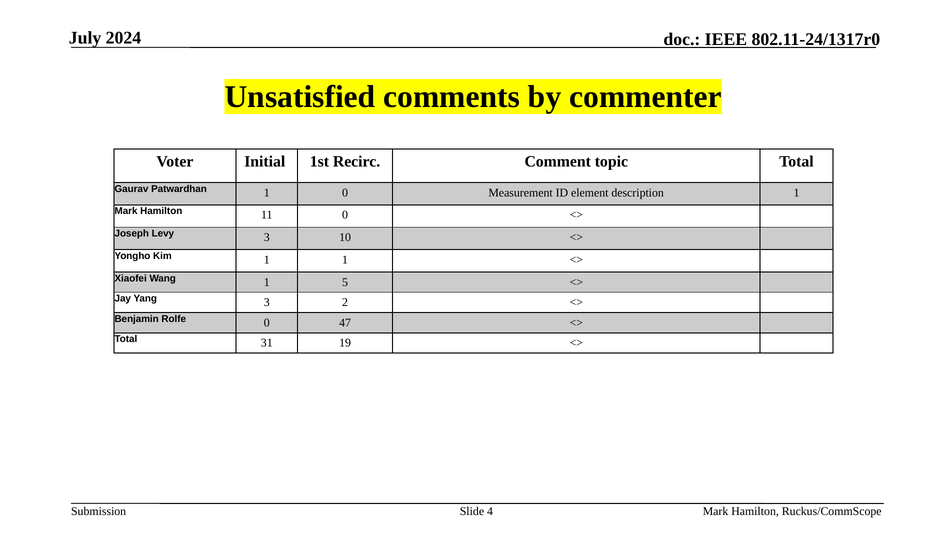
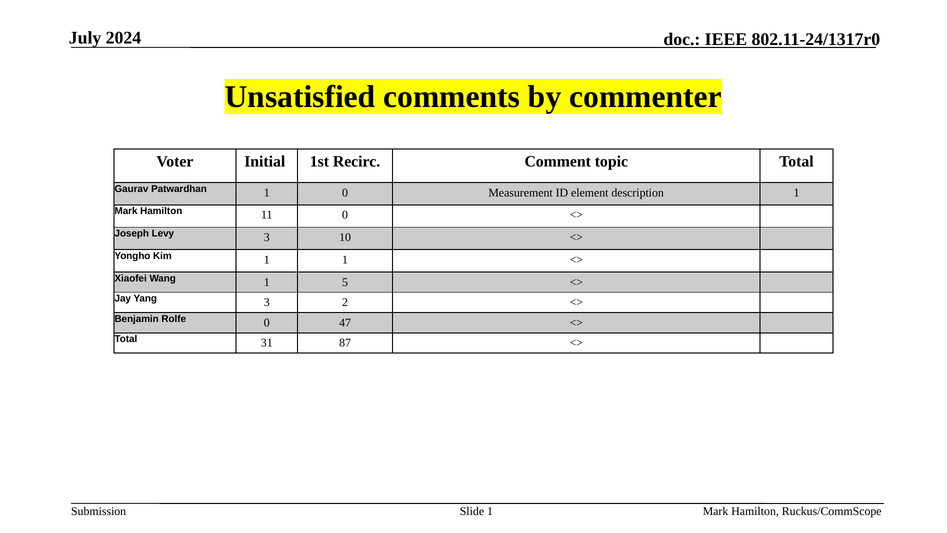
19: 19 -> 87 (345, 343)
Slide 4: 4 -> 1 (490, 511)
